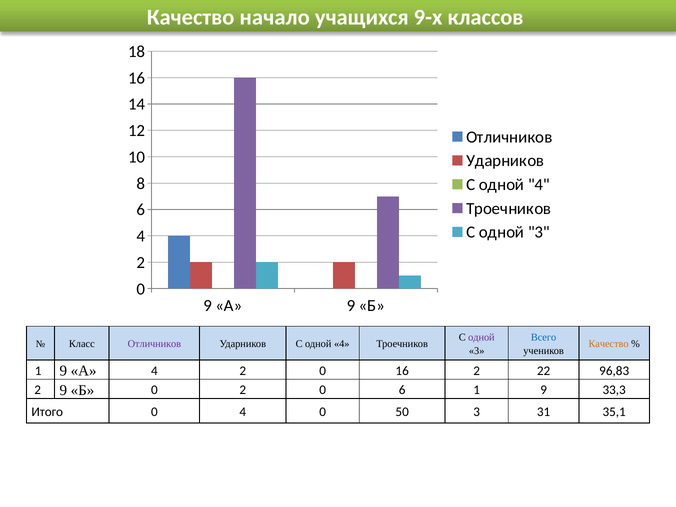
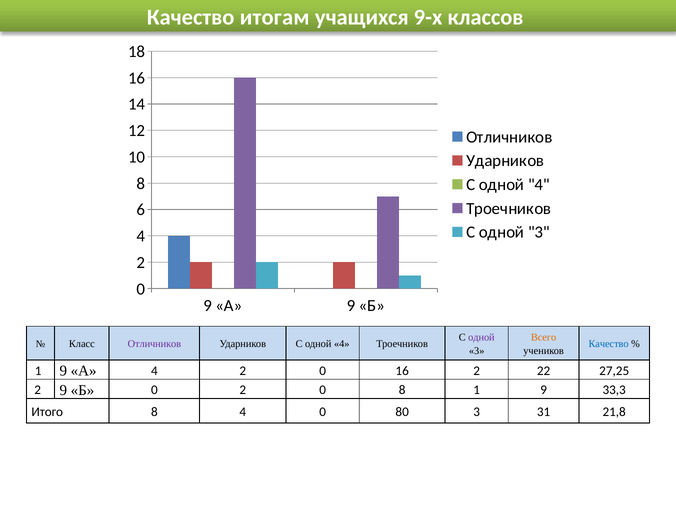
начало: начало -> итогам (275, 17)
Всего colour: blue -> orange (544, 337)
Качество colour: orange -> blue (609, 344)
96,83: 96,83 -> 27,25 (614, 371)
0 6: 6 -> 8 (402, 390)
Итого 0: 0 -> 8 (154, 412)
50: 50 -> 80 (402, 412)
35,1: 35,1 -> 21,8 (614, 412)
